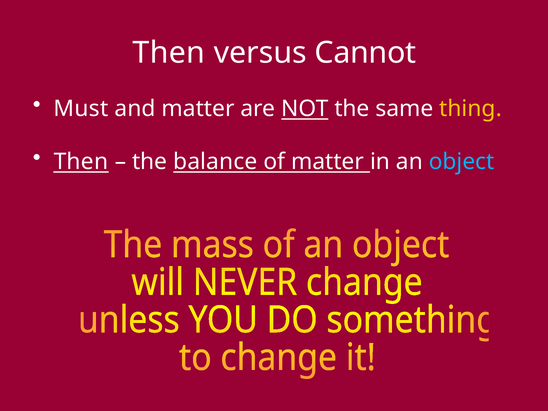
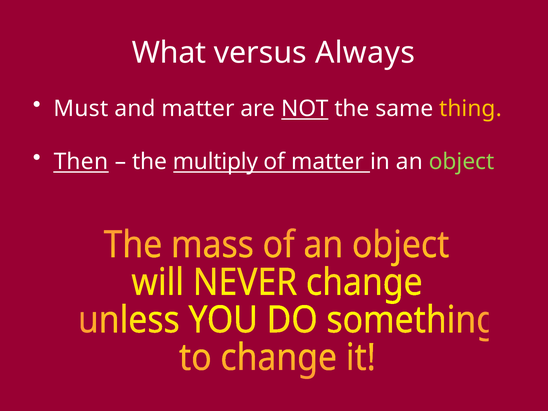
Then: Then -> What (169, 53)
Cannot: Cannot -> Always (365, 53)
balance: balance -> multiply (215, 162)
object colour: light blue -> light green (462, 162)
